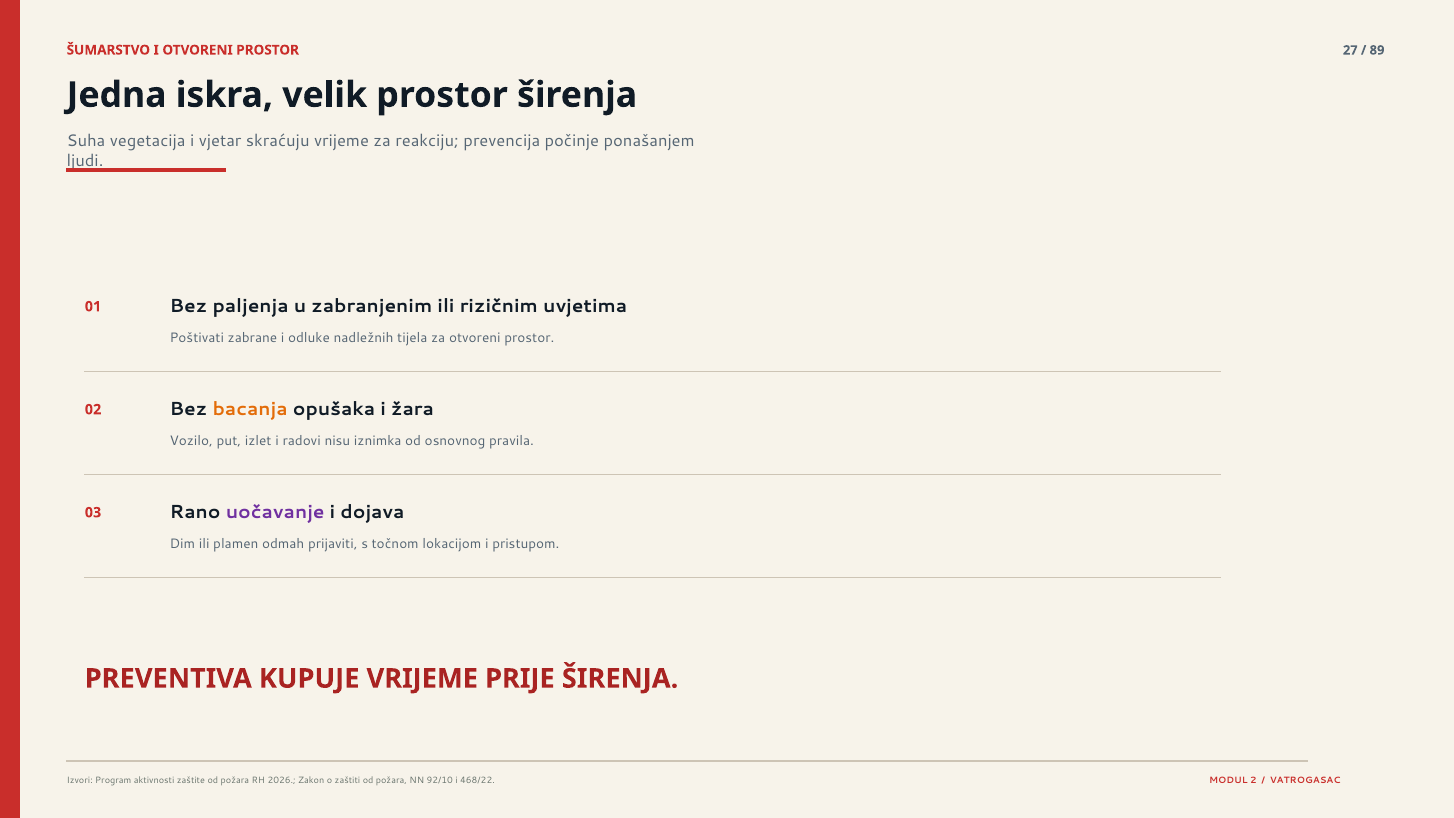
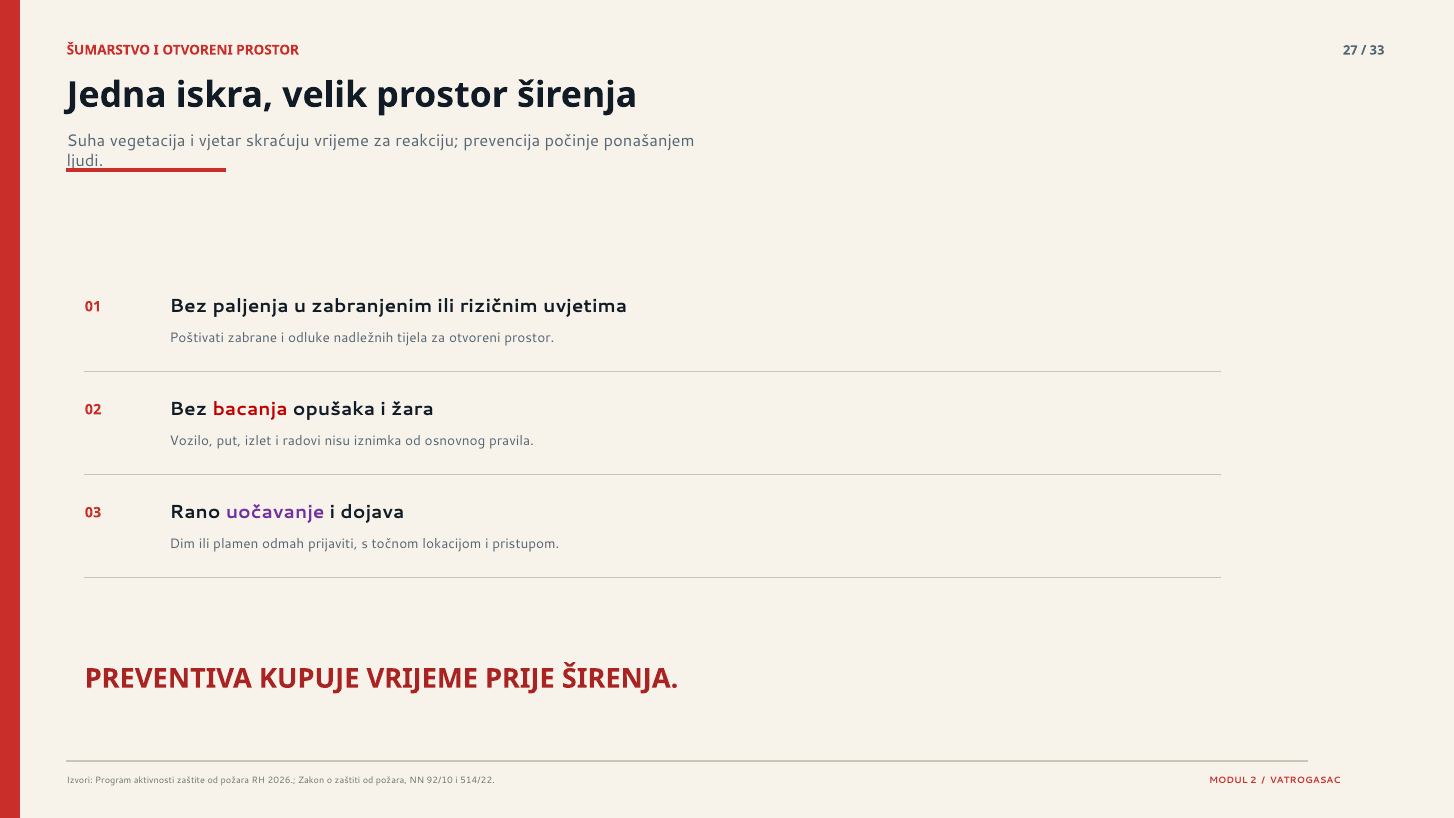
89: 89 -> 33 (1377, 50)
bacanja colour: orange -> red (250, 410)
468/22: 468/22 -> 514/22 (477, 780)
